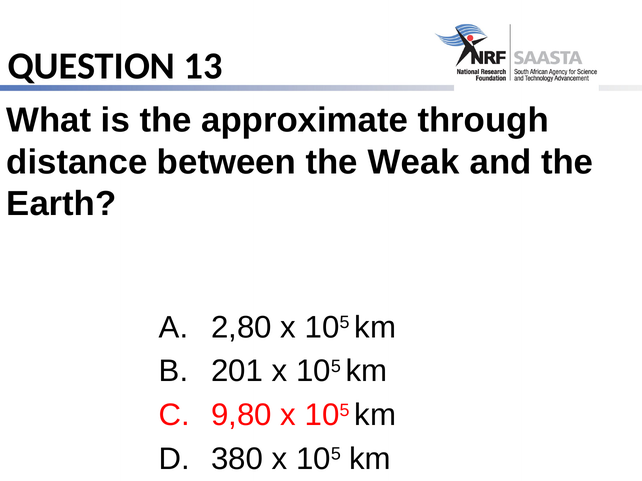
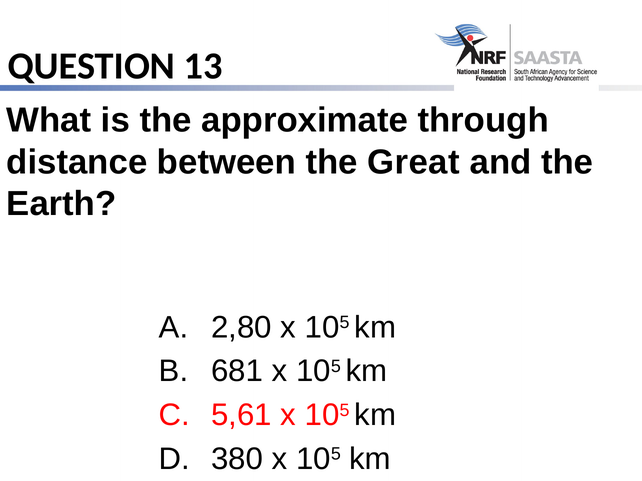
Weak: Weak -> Great (414, 162)
201: 201 -> 681 (237, 372)
9,80: 9,80 -> 5,61 (241, 415)
